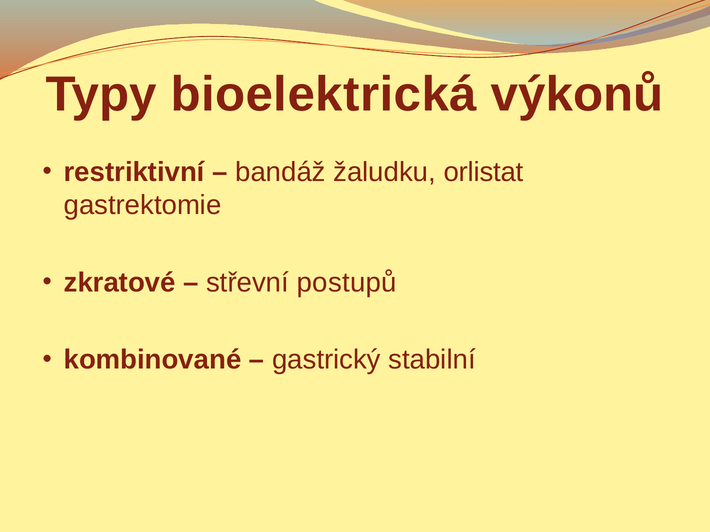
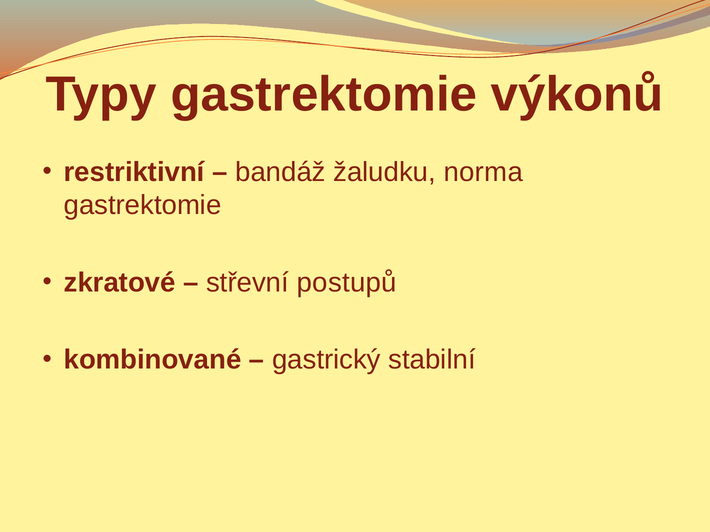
Typy bioelektrická: bioelektrická -> gastrektomie (324, 95)
orlistat: orlistat -> norma (483, 172)
